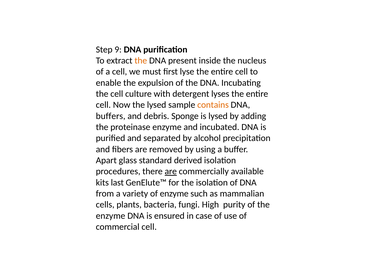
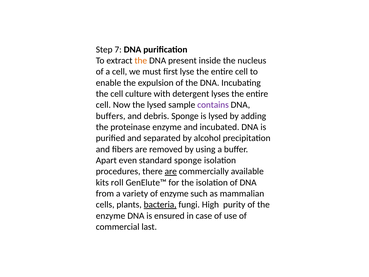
9: 9 -> 7 (118, 49)
contains colour: orange -> purple (213, 105)
glass: glass -> even (128, 160)
standard derived: derived -> sponge (188, 160)
last: last -> roll (117, 182)
bacteria underline: none -> present (160, 204)
commercial cell: cell -> last (149, 227)
